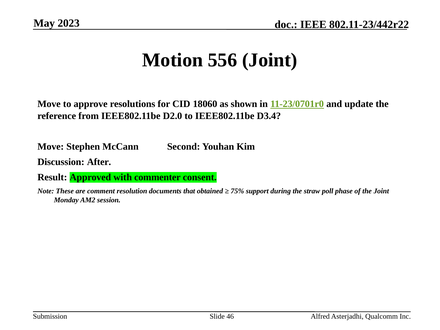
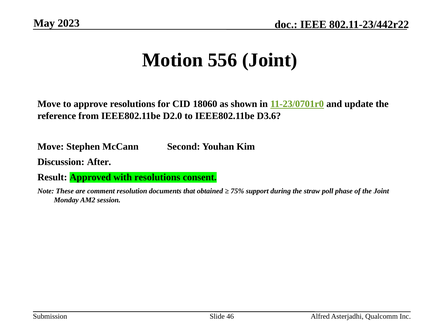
D3.4: D3.4 -> D3.6 (269, 116)
with commenter: commenter -> resolutions (157, 177)
